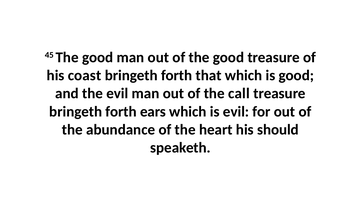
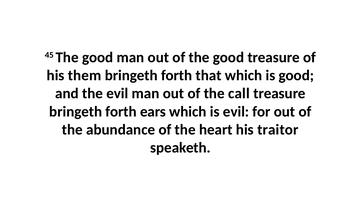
coast: coast -> them (85, 75)
should: should -> traitor (278, 130)
